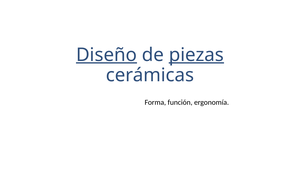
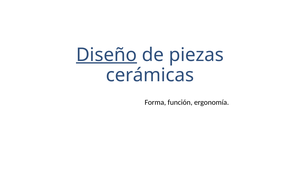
piezas underline: present -> none (196, 55)
